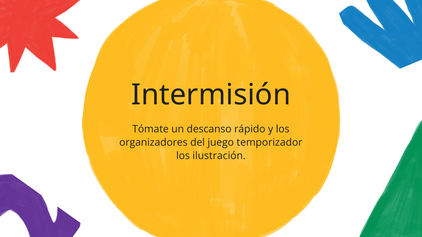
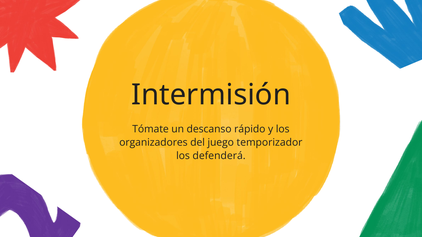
ilustración: ilustración -> defenderá (219, 156)
